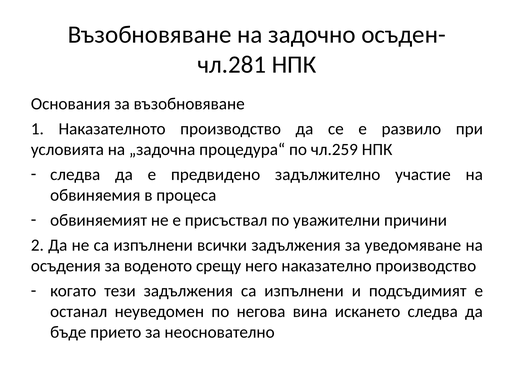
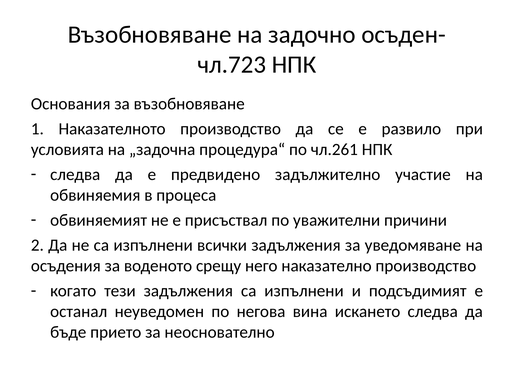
чл.281: чл.281 -> чл.723 (232, 65)
чл.259: чл.259 -> чл.261 (334, 150)
